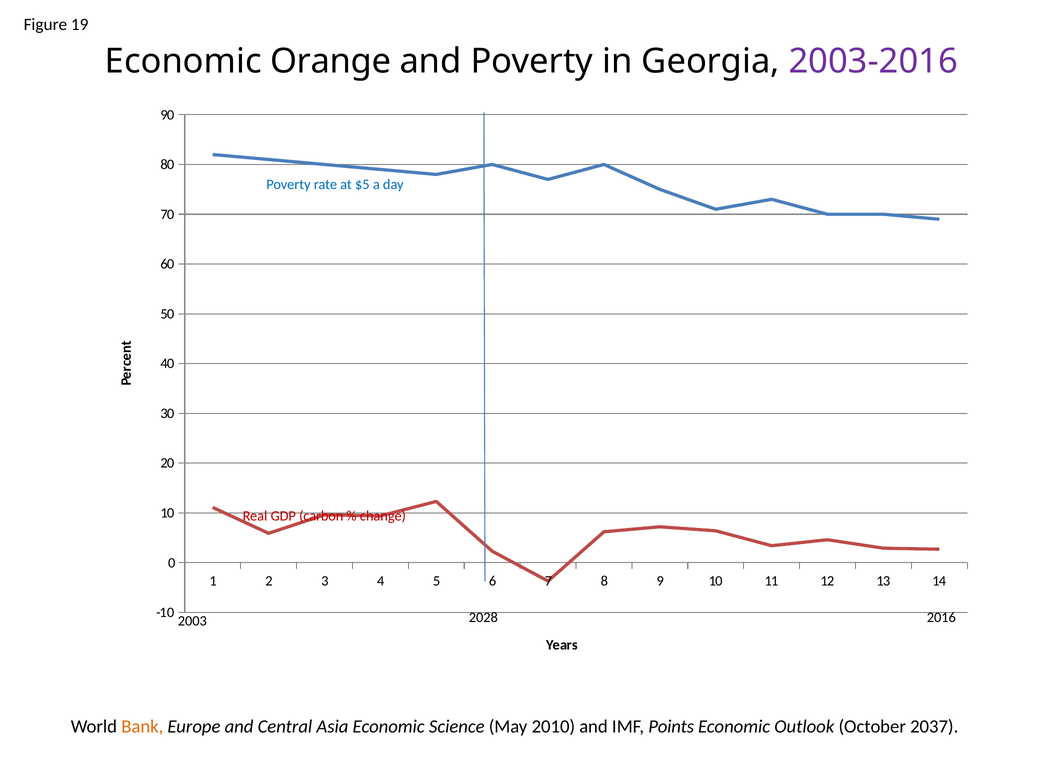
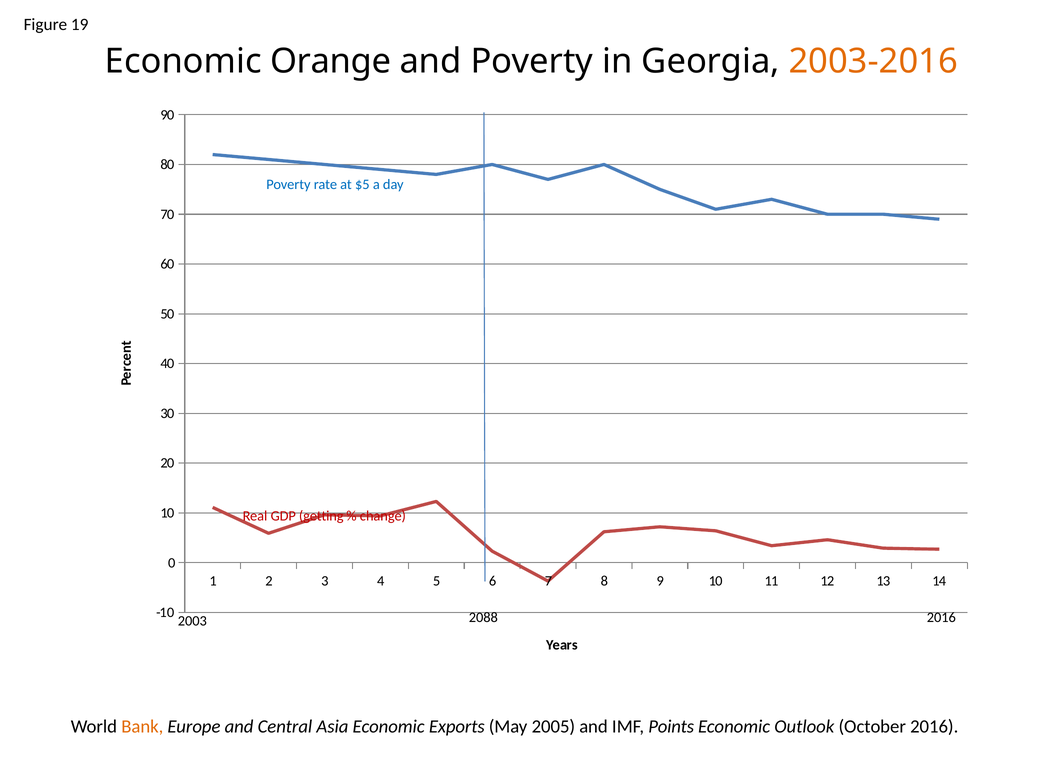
2003-2016 colour: purple -> orange (873, 61)
carbon: carbon -> getting (321, 516)
2028: 2028 -> 2088 (483, 618)
Science: Science -> Exports (457, 726)
2010: 2010 -> 2005 (553, 726)
October 2037: 2037 -> 2016 (934, 726)
